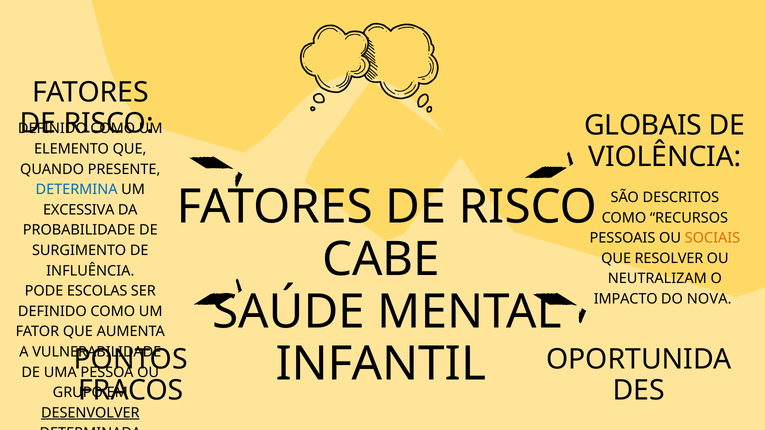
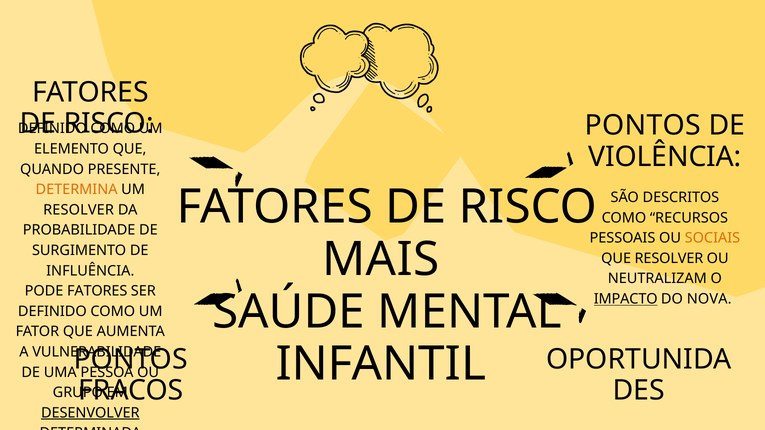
GLOBAIS: GLOBAIS -> PONTOS (643, 126)
DETERMINA colour: blue -> orange (77, 190)
EXCESSIVA: EXCESSIVA -> RESOLVER (79, 210)
CABE: CABE -> MAIS (381, 260)
PODE ESCOLAS: ESCOLAS -> FATORES (97, 291)
IMPACTO underline: none -> present (626, 299)
